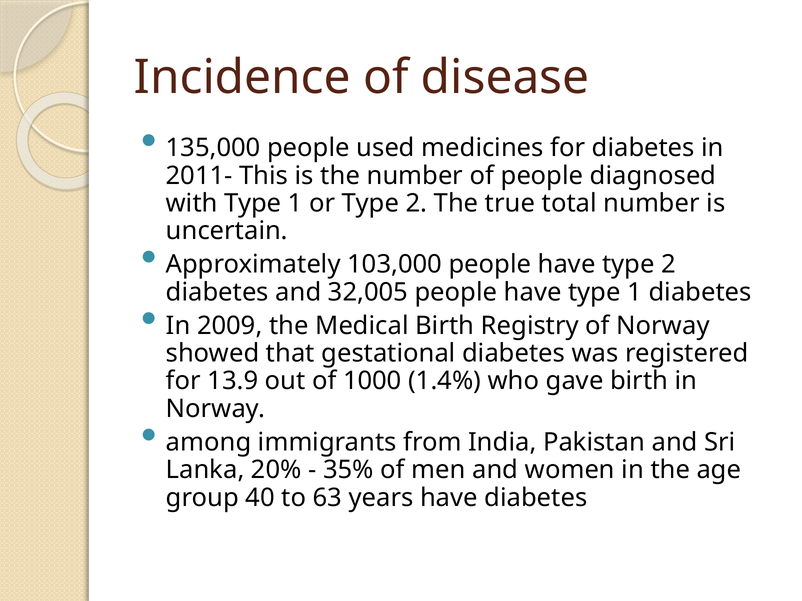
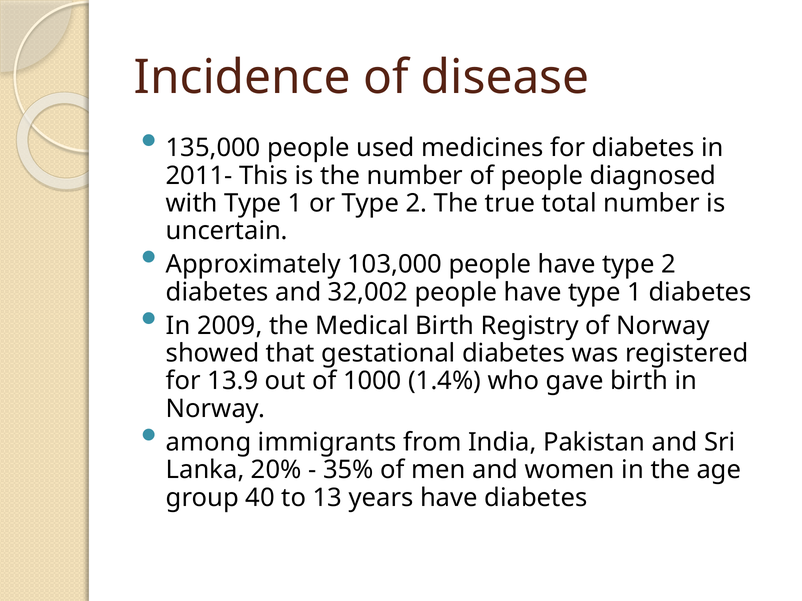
32,005: 32,005 -> 32,002 (368, 292)
63: 63 -> 13 (327, 498)
